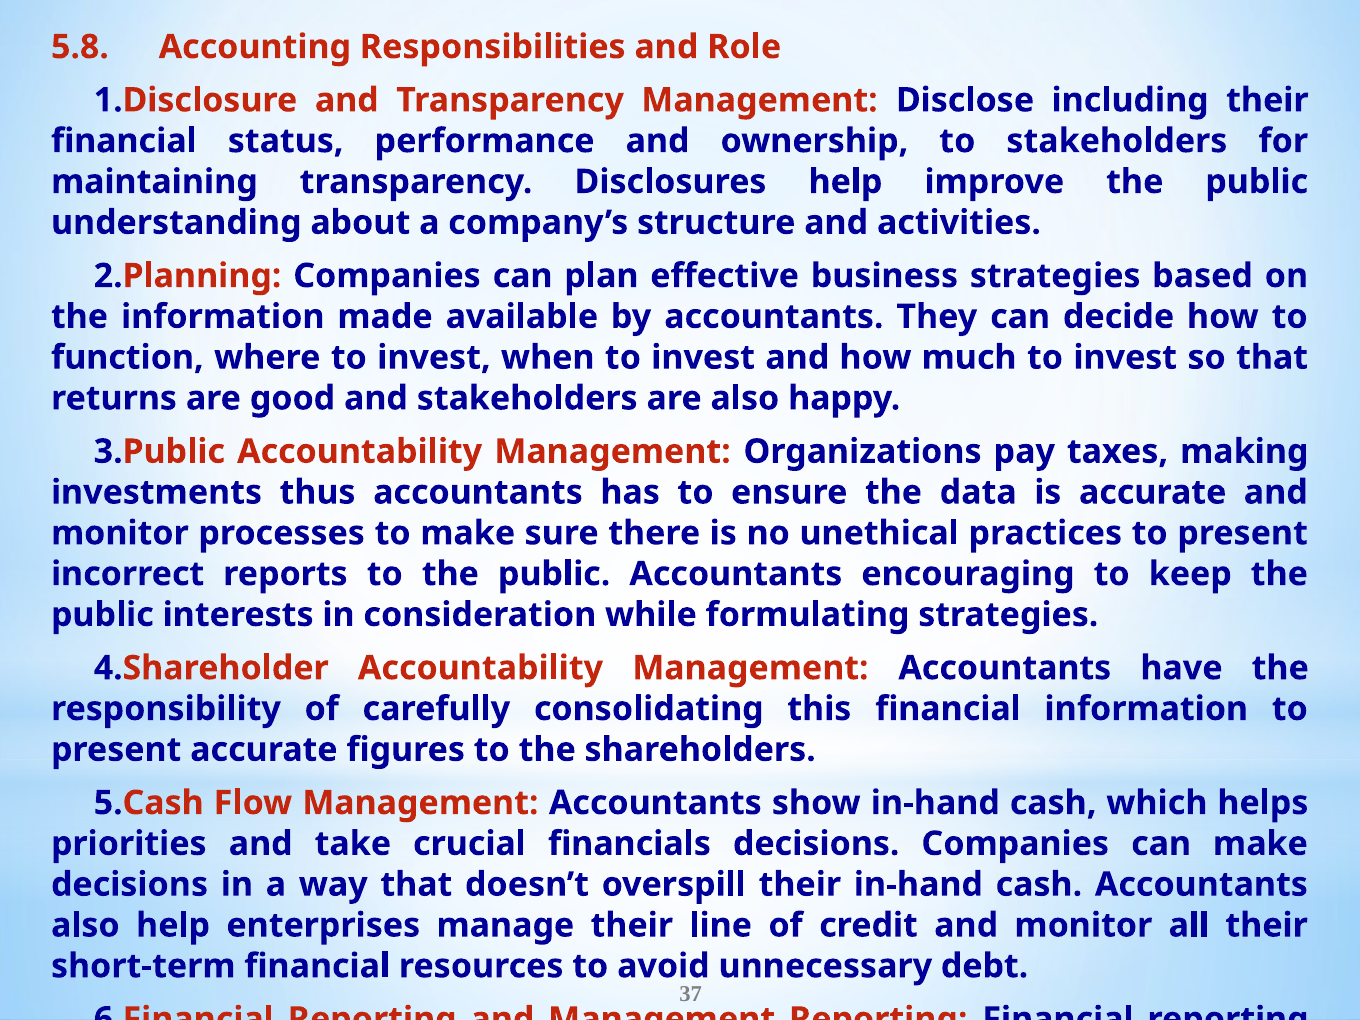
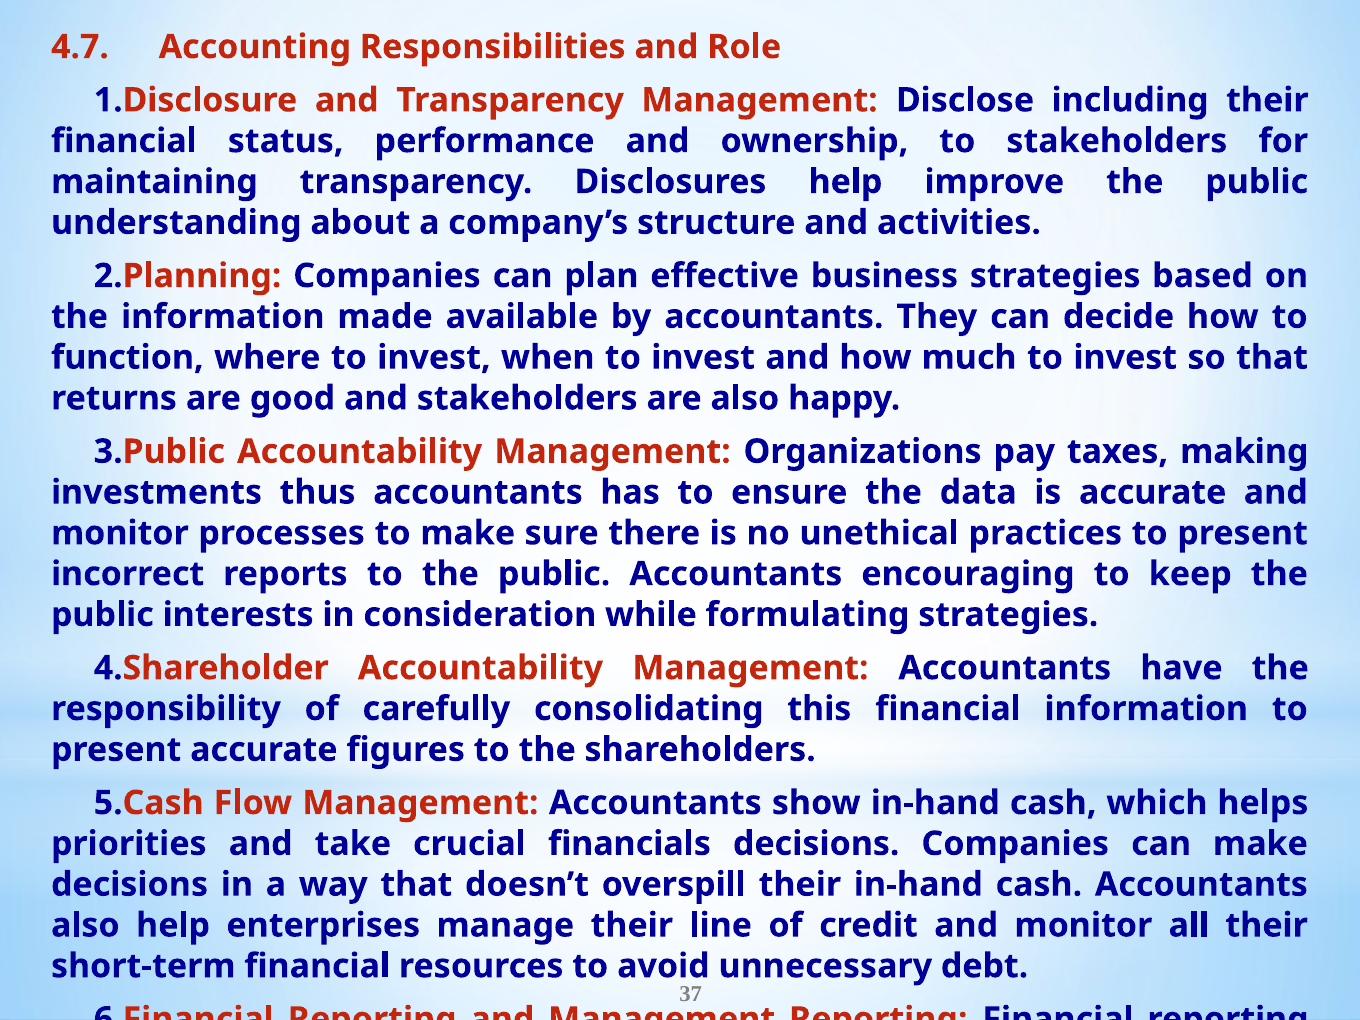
5.8: 5.8 -> 4.7 (80, 47)
